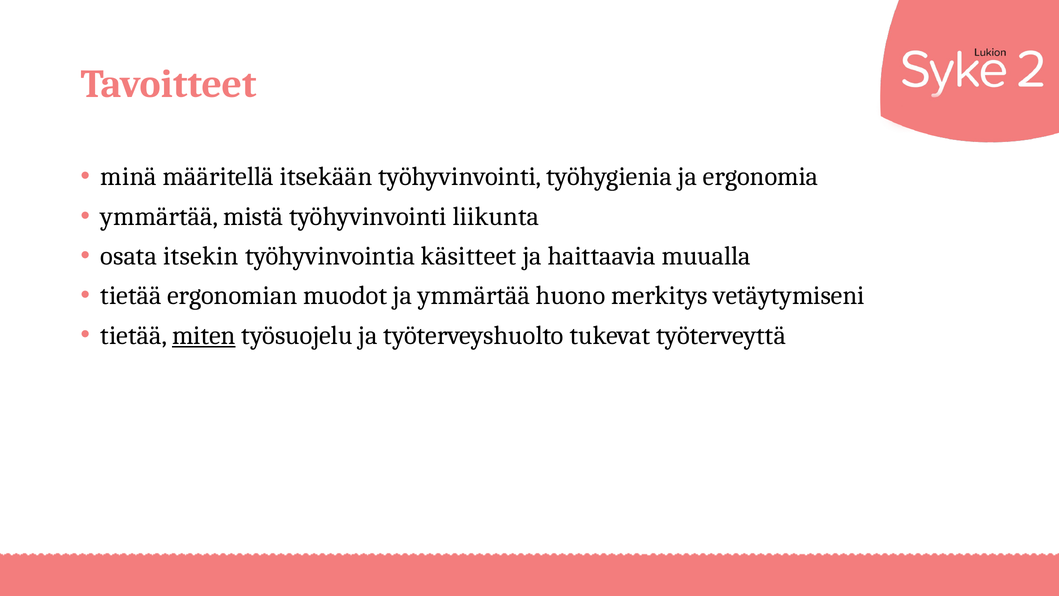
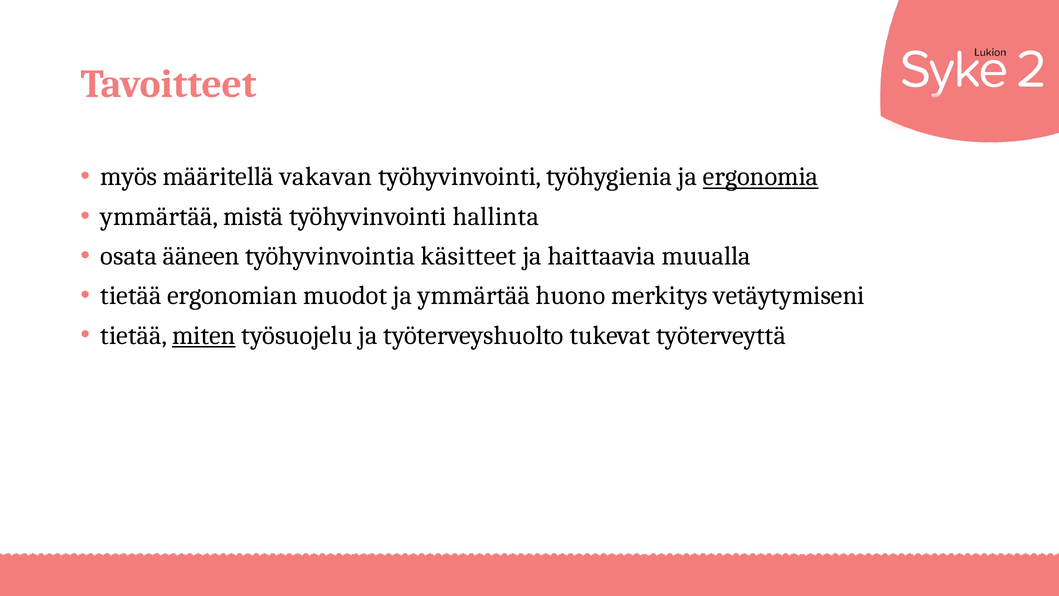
minä: minä -> myös (129, 177)
itsekään: itsekään -> vakavan (326, 177)
ergonomia underline: none -> present (761, 177)
liikunta: liikunta -> hallinta (496, 216)
itsekin: itsekin -> ääneen (201, 256)
